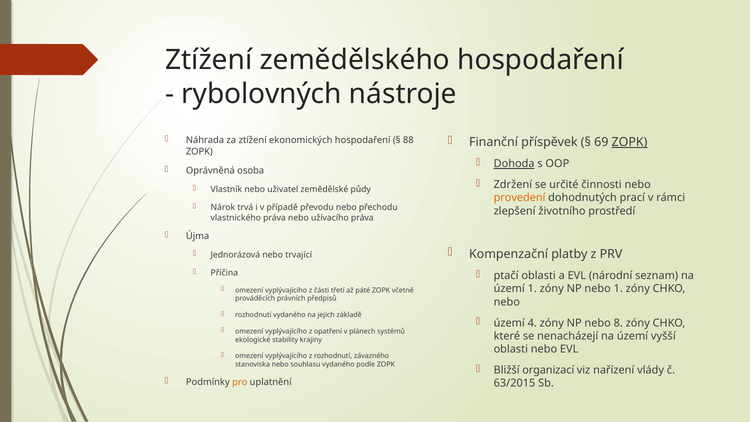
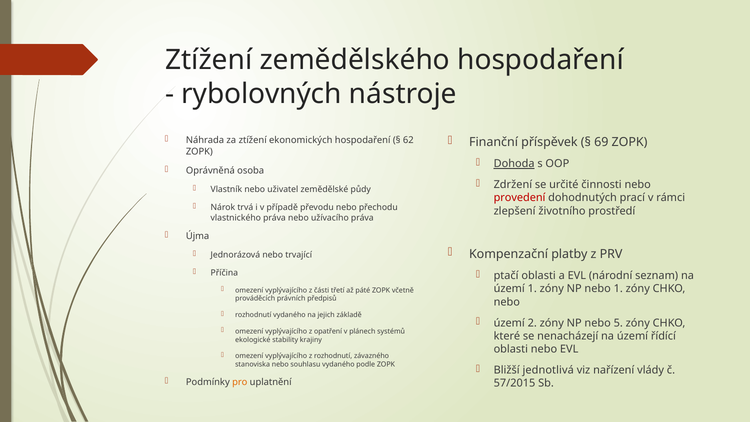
88: 88 -> 62 (408, 140)
ZOPK underline: present -> none (630, 142)
provedení colour: orange -> red (520, 198)
4: 4 -> 2 (532, 323)
8: 8 -> 5 (618, 323)
vyšší: vyšší -> řídící (663, 336)
organizací: organizací -> jednotlivá (548, 370)
63/2015: 63/2015 -> 57/2015 (514, 383)
